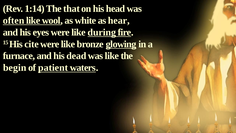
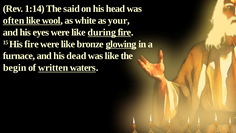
that: that -> said (72, 9)
hear: hear -> your (119, 20)
His cite: cite -> fire (32, 44)
patient: patient -> written (53, 68)
